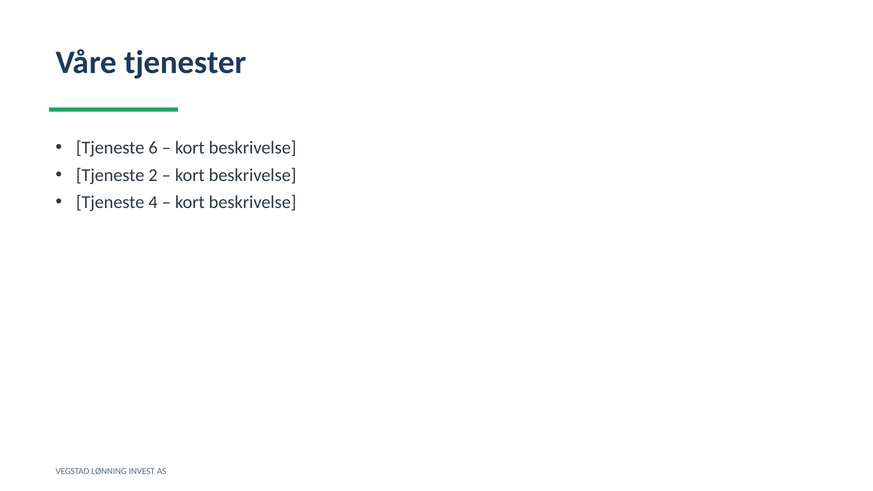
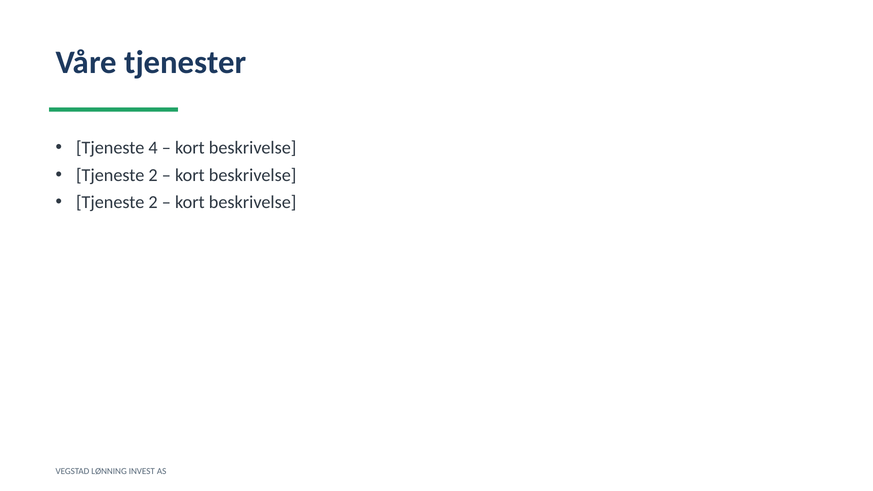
6: 6 -> 4 (153, 148)
4: 4 -> 2 (153, 202)
